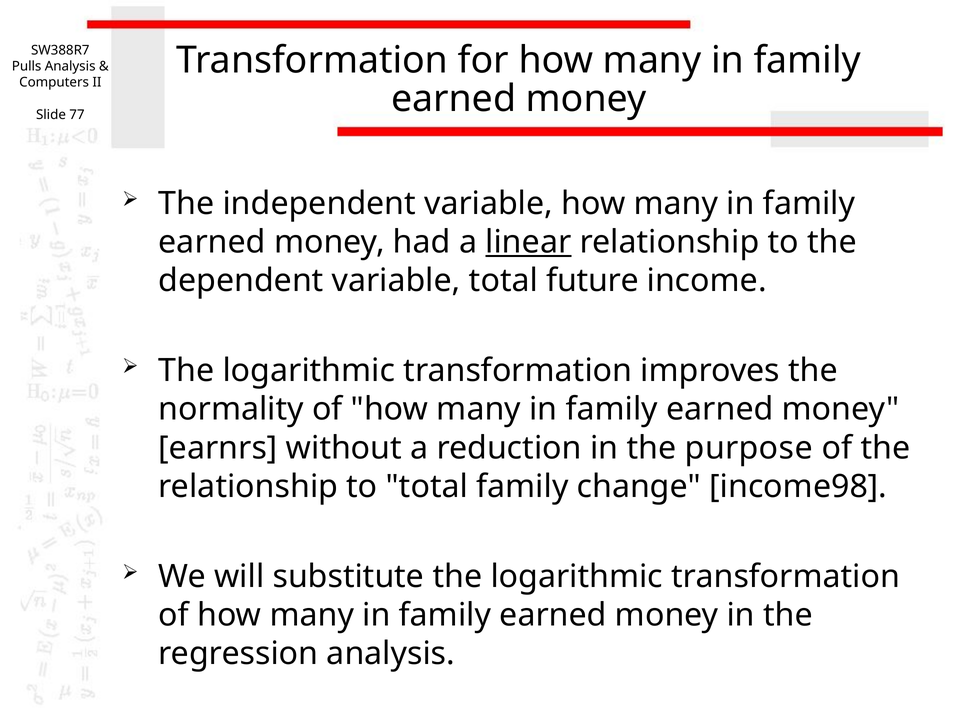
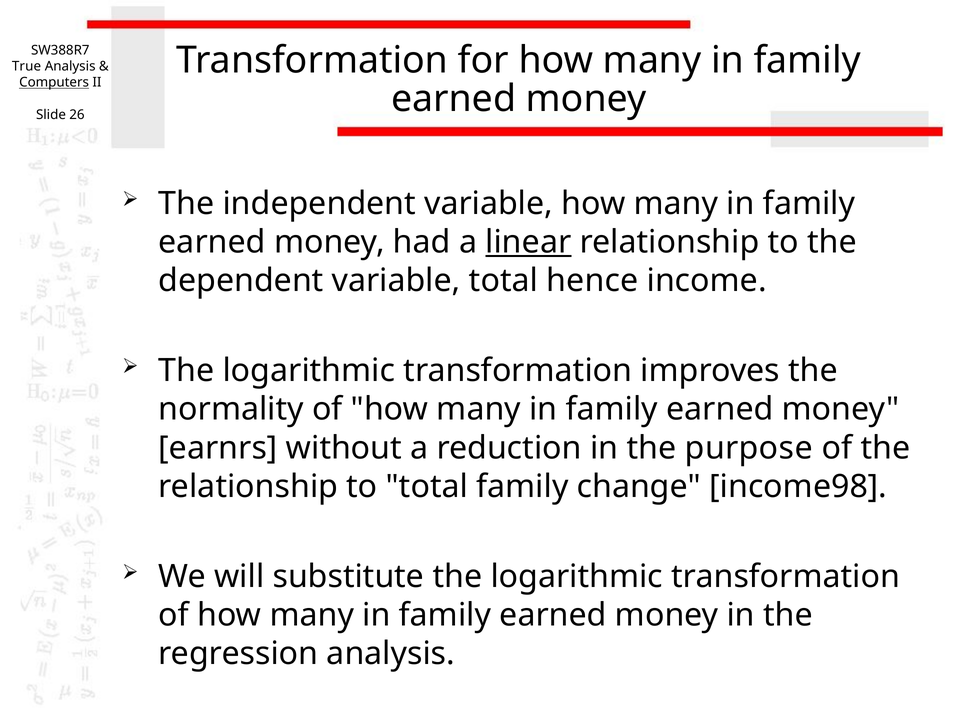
Pulls: Pulls -> True (27, 66)
Computers underline: none -> present (54, 82)
77: 77 -> 26 (77, 115)
future: future -> hence (592, 281)
